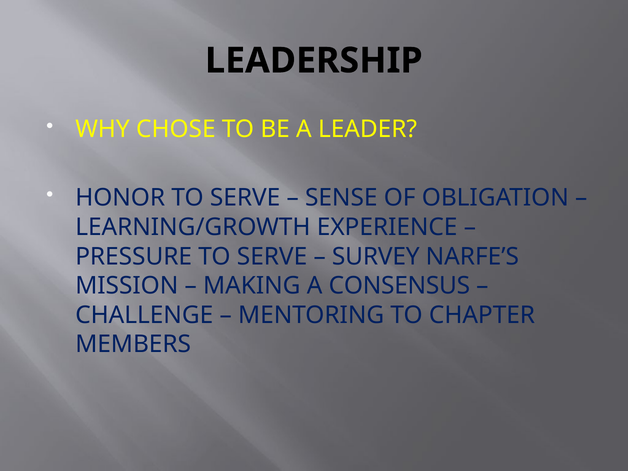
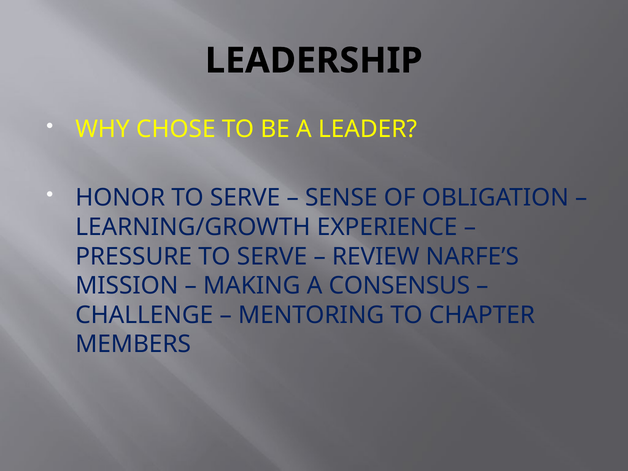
SURVEY: SURVEY -> REVIEW (376, 256)
